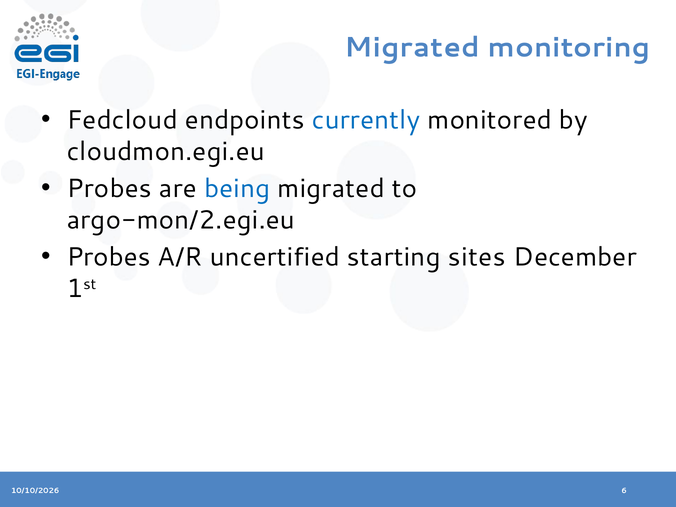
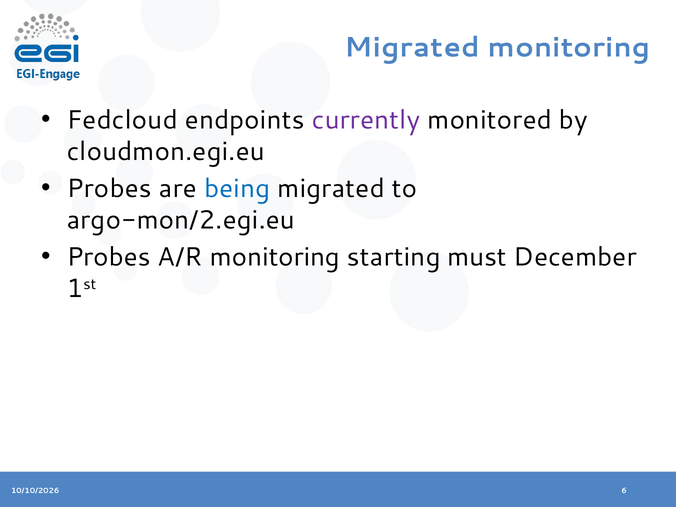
currently colour: blue -> purple (366, 120)
A/R uncertified: uncertified -> monitoring (275, 257)
sites: sites -> must (477, 257)
